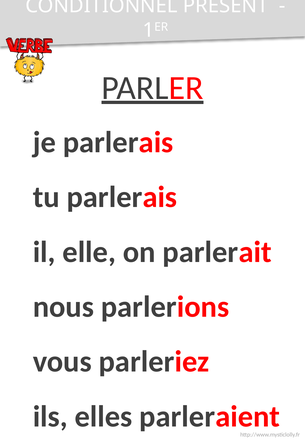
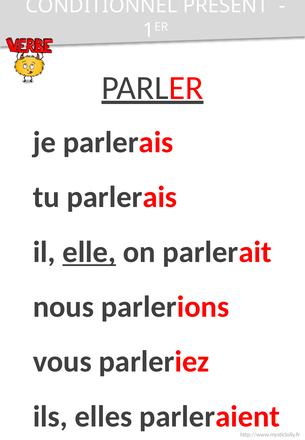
elle underline: none -> present (89, 252)
